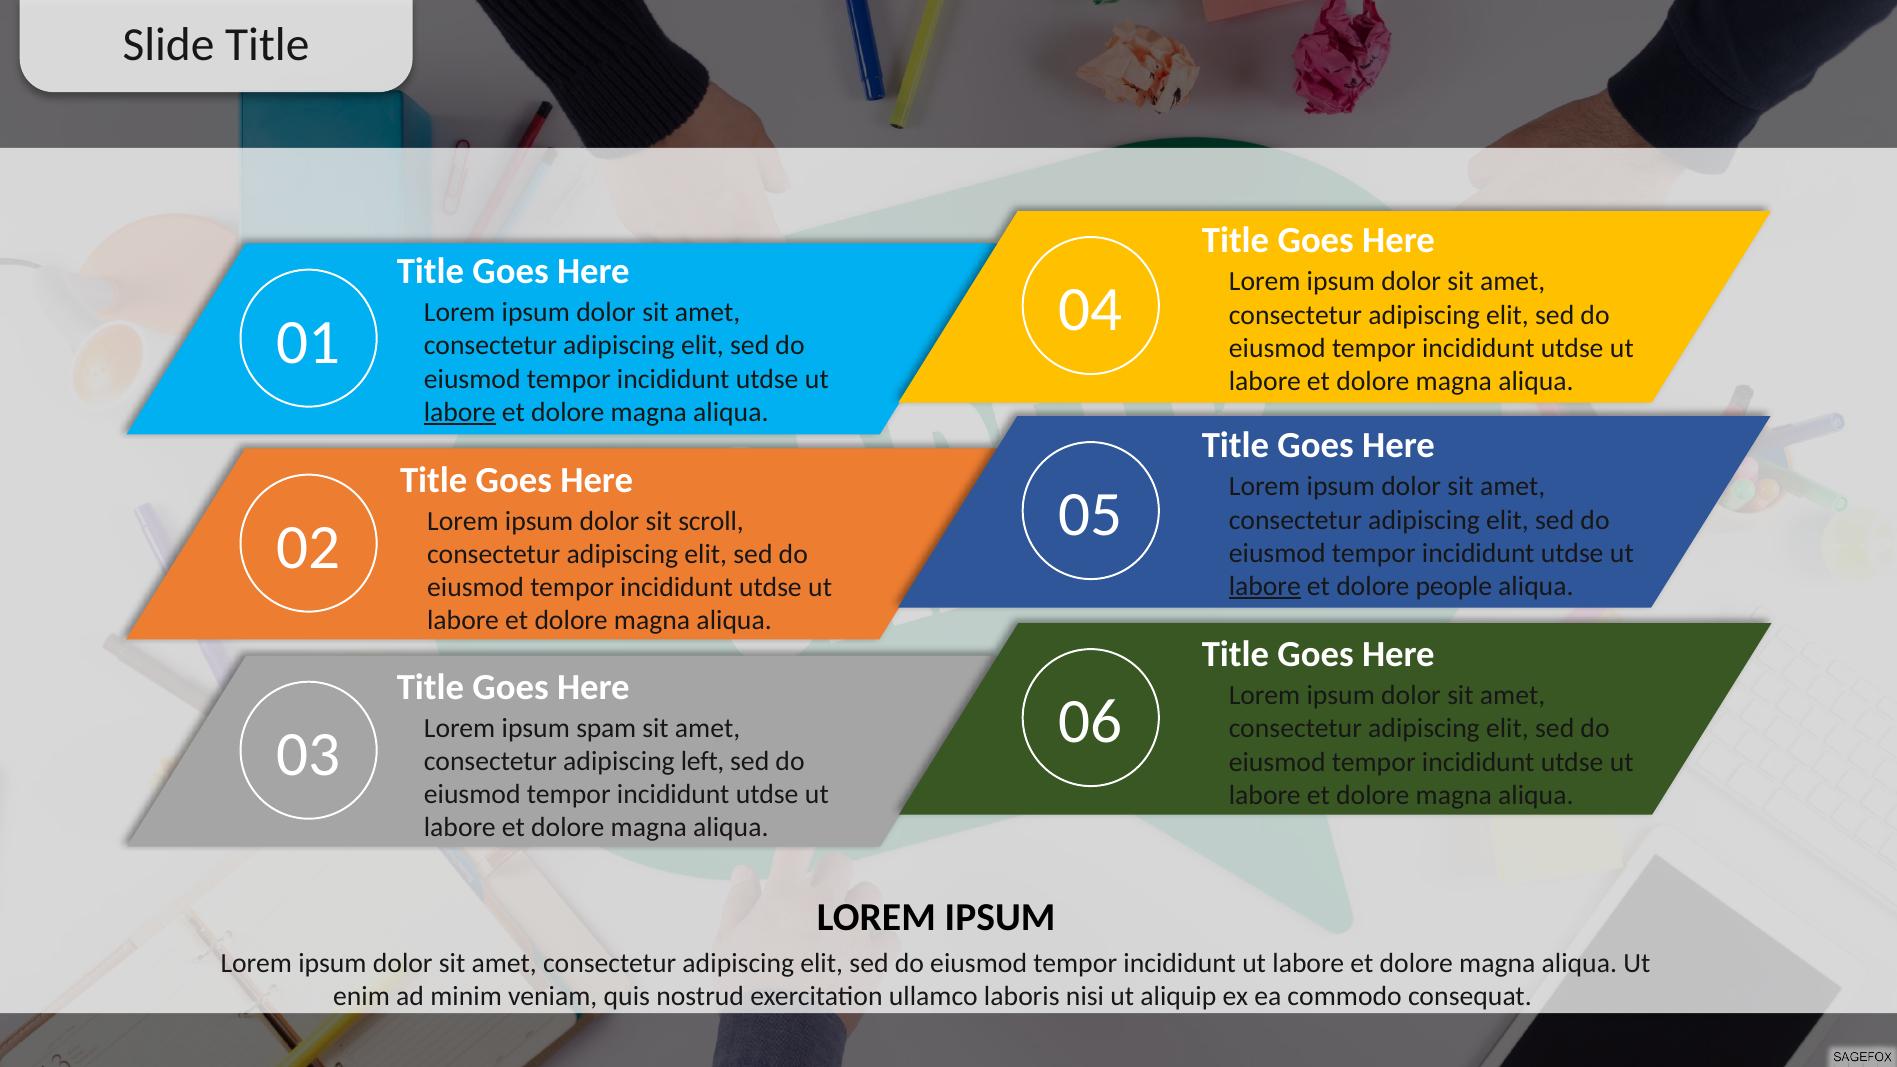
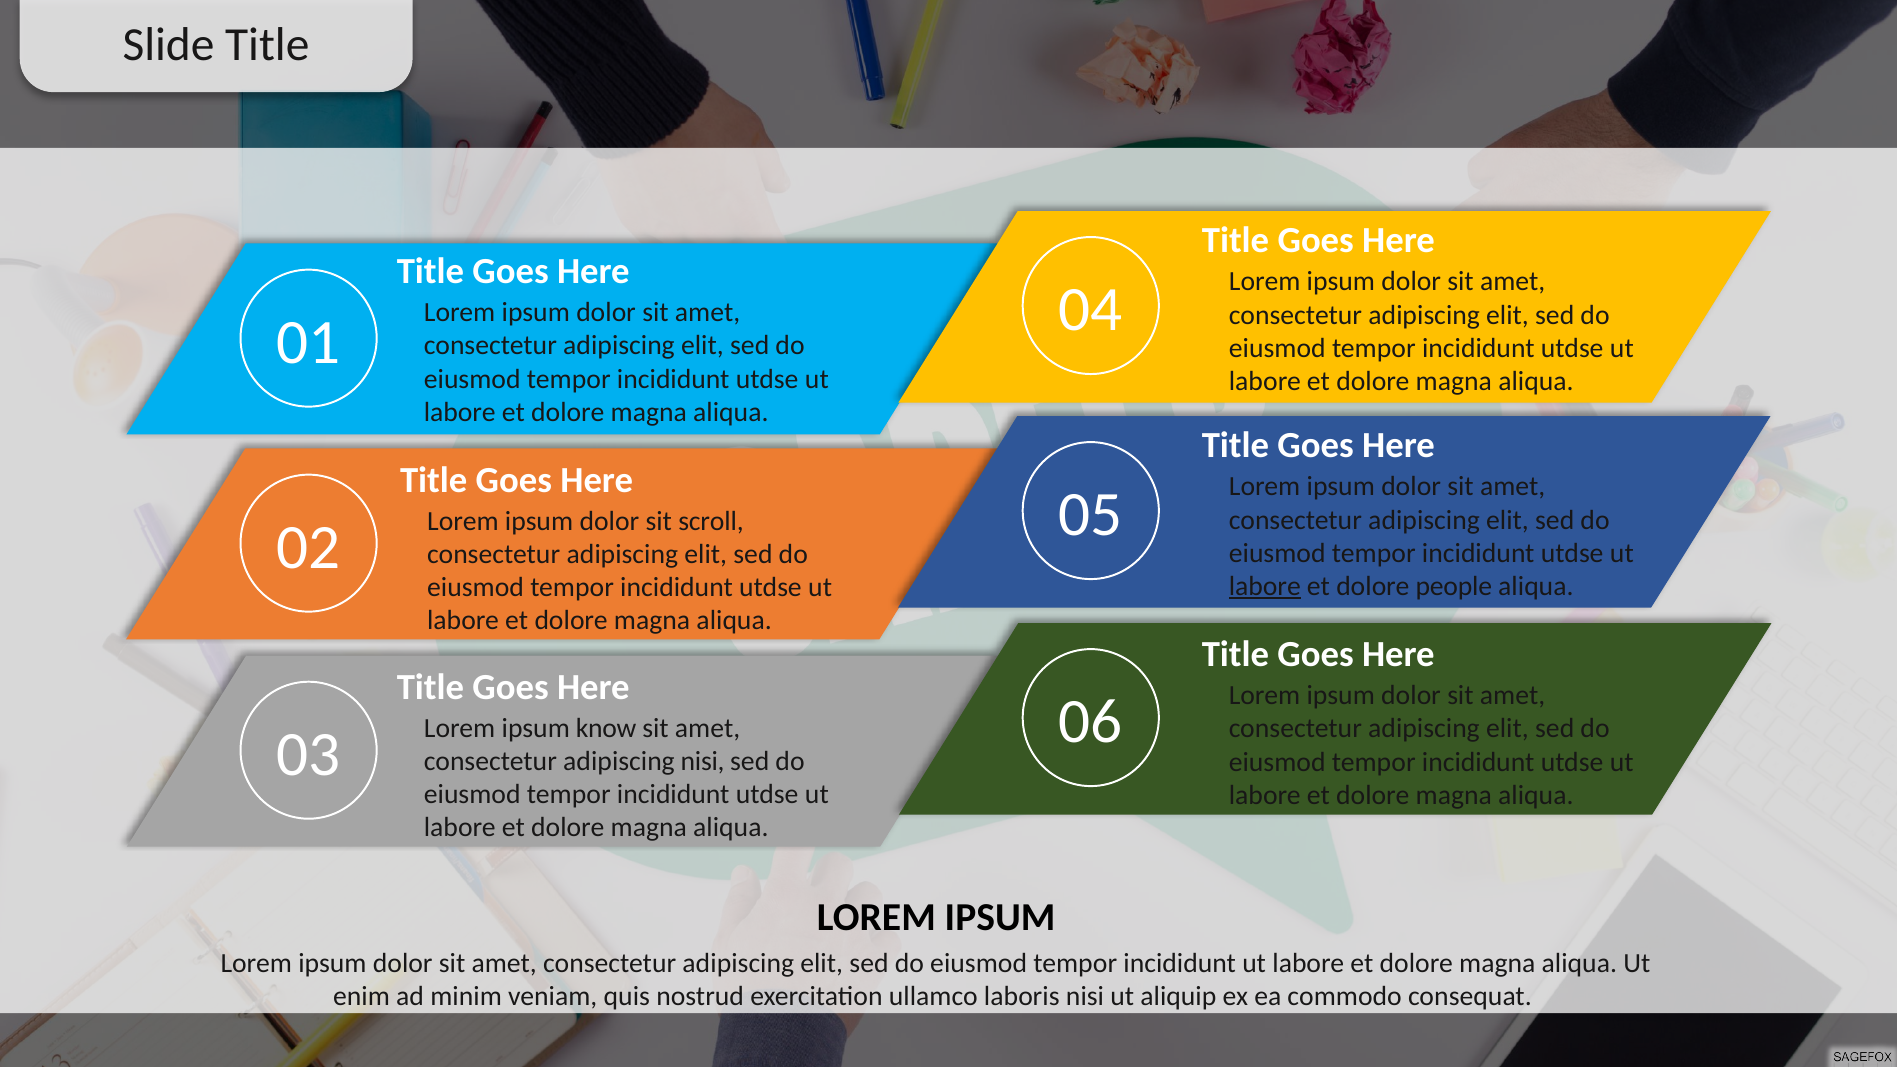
labore underline: present -> none (460, 412)
spam: spam -> know (606, 728)
adipiscing left: left -> nisi (703, 761)
